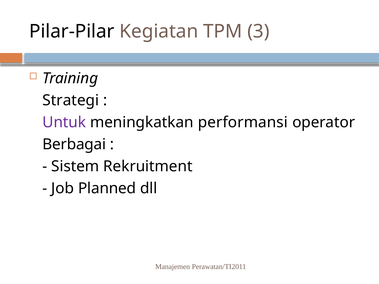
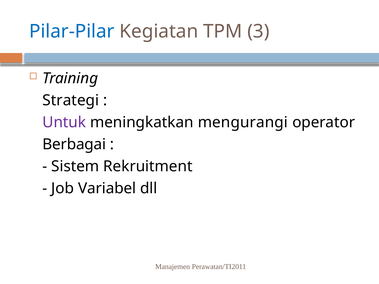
Pilar-Pilar colour: black -> blue (72, 31)
performansi: performansi -> mengurangi (243, 122)
Planned: Planned -> Variabel (107, 188)
